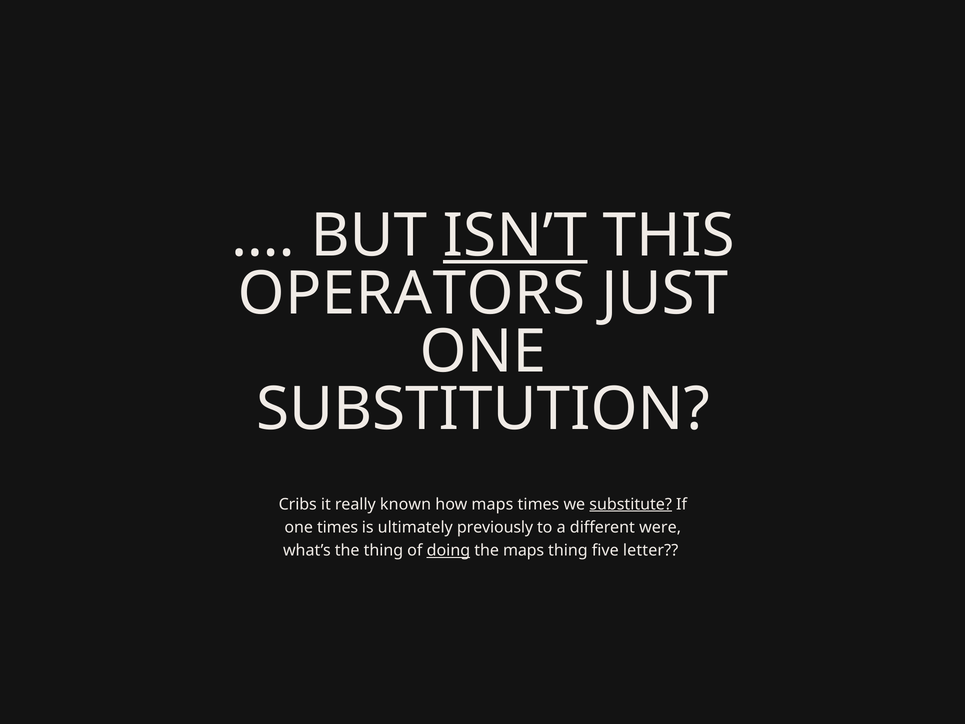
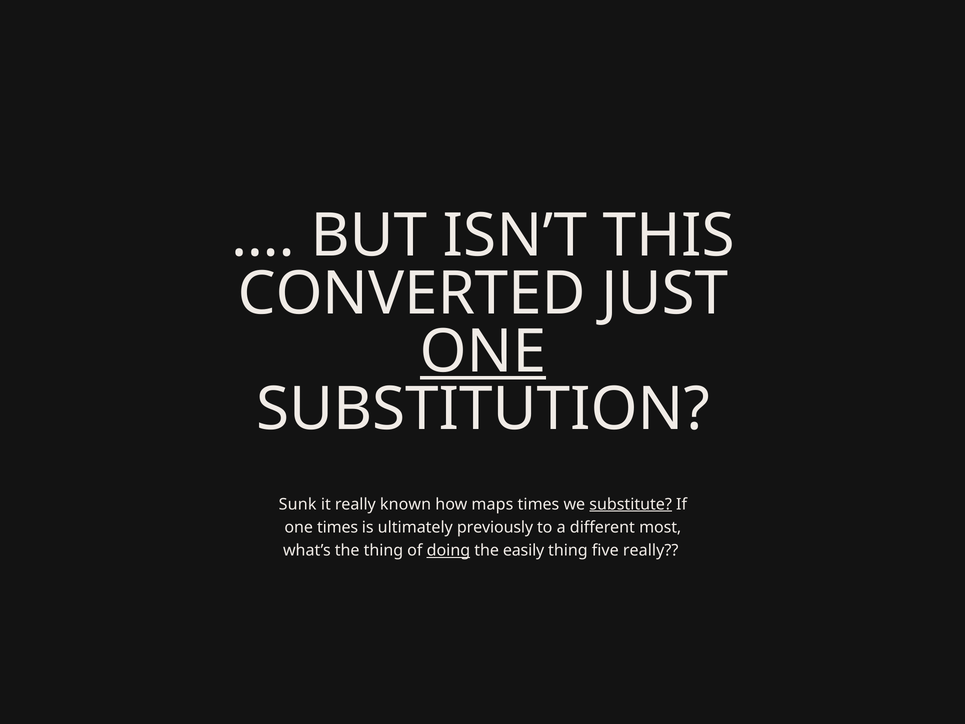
ISN’T underline: present -> none (515, 236)
OPERATORS: OPERATORS -> CONVERTED (412, 294)
ONE underline: none -> present (483, 351)
Cribs: Cribs -> Sunk (298, 504)
were: were -> most (660, 527)
the maps: maps -> easily (524, 550)
five letter: letter -> really (651, 550)
